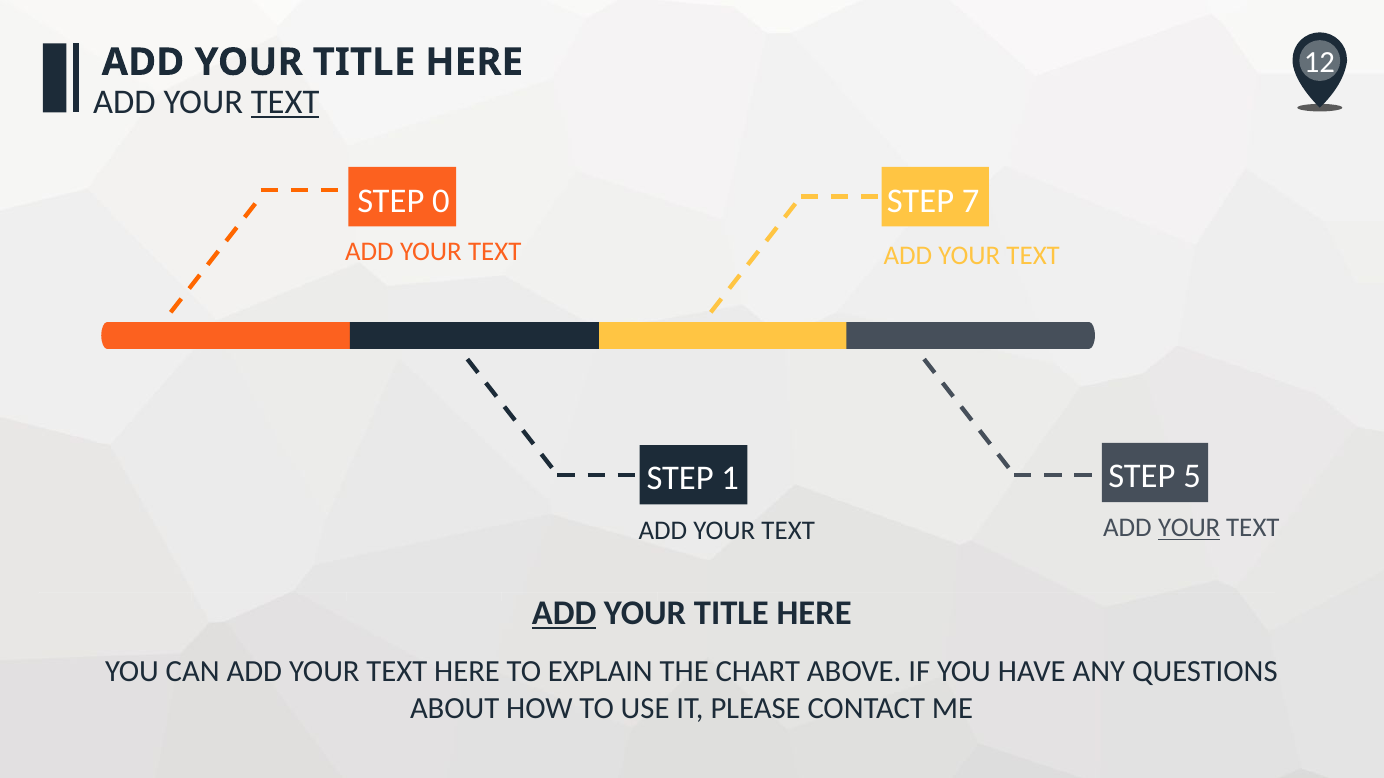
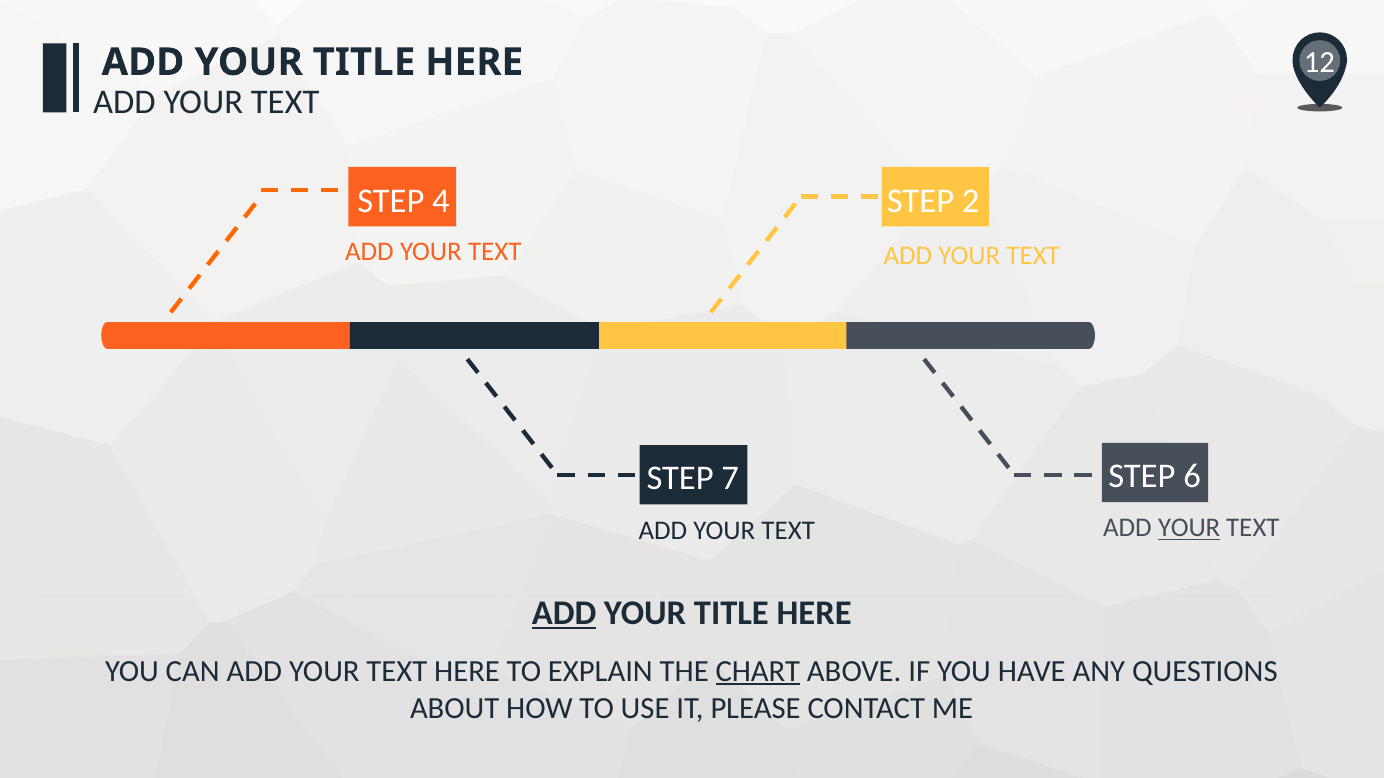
TEXT underline: present -> none (285, 102)
0: 0 -> 4 (441, 201)
7: 7 -> 2 (971, 201)
1: 1 -> 7 (730, 479)
5: 5 -> 6 (1192, 476)
CHART underline: none -> present (758, 672)
